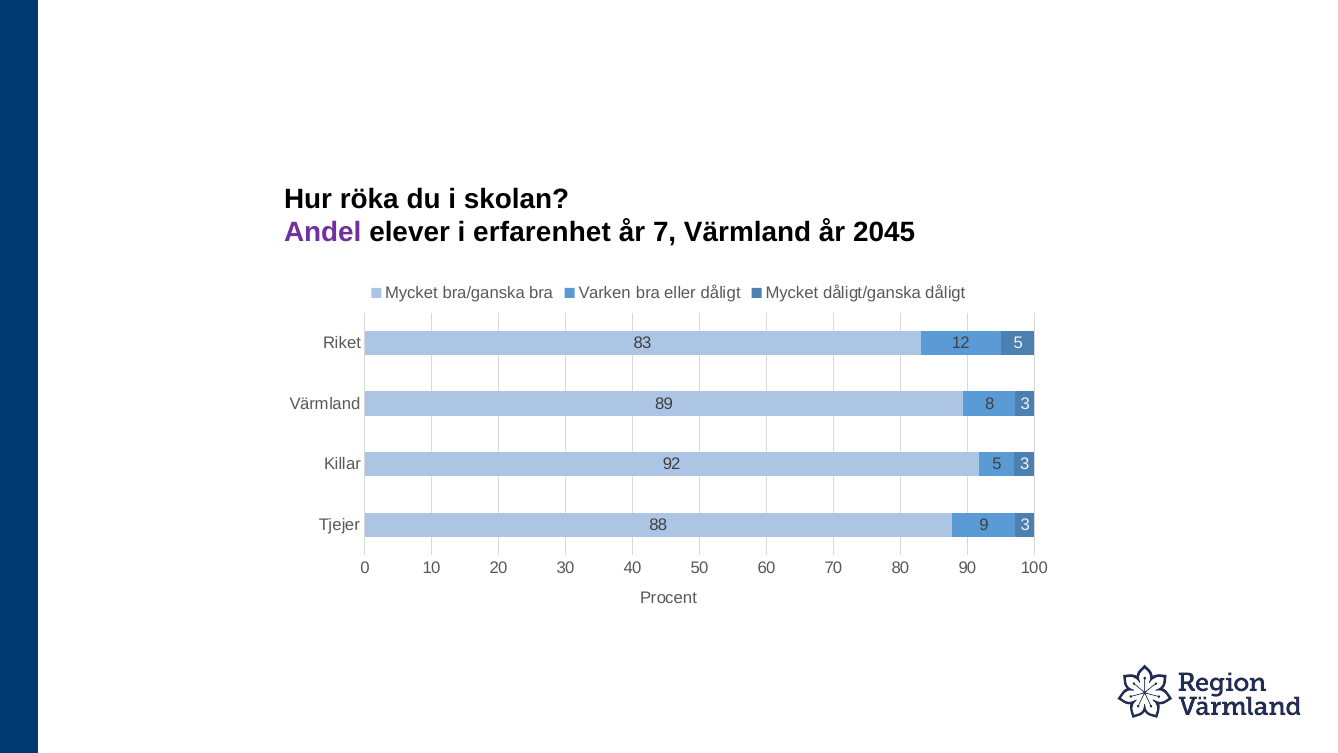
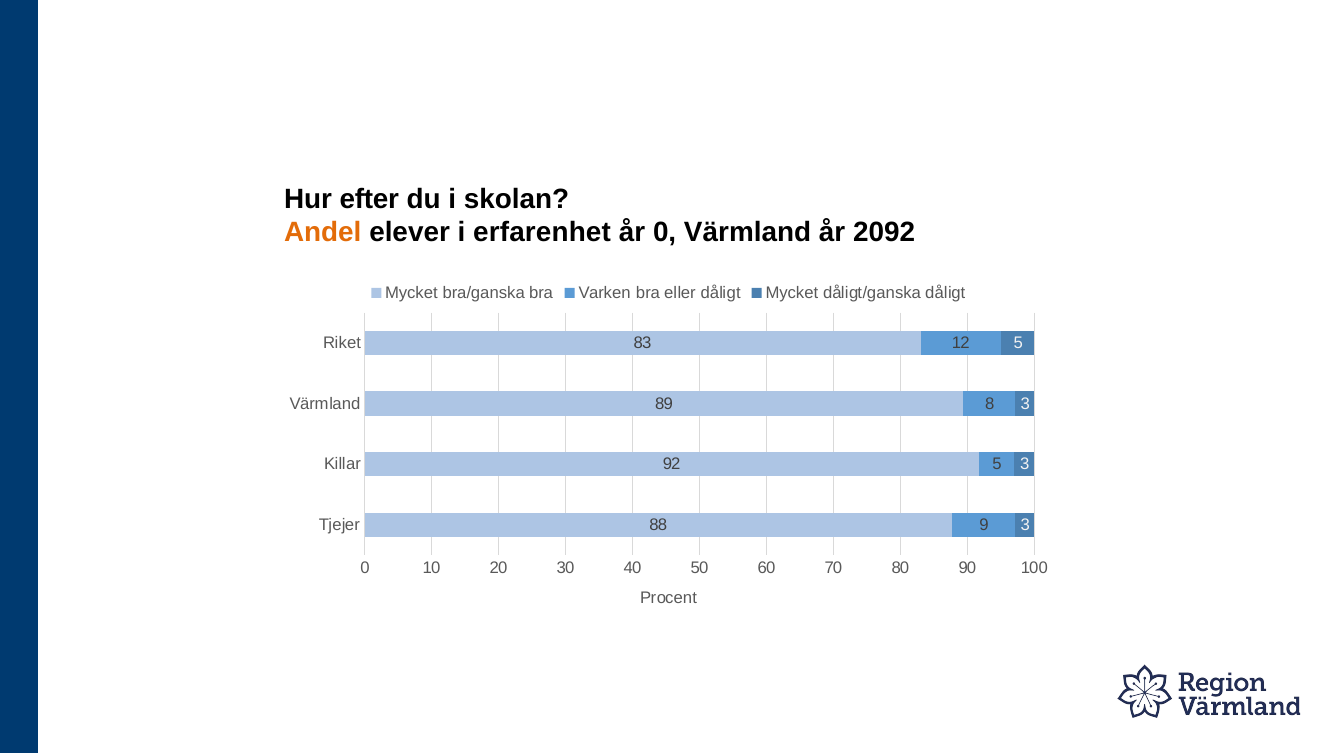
röka: röka -> efter (369, 199)
Andel colour: purple -> orange (323, 232)
år 7: 7 -> 0 (665, 232)
2045: 2045 -> 2092 (884, 232)
